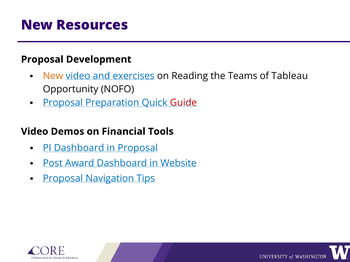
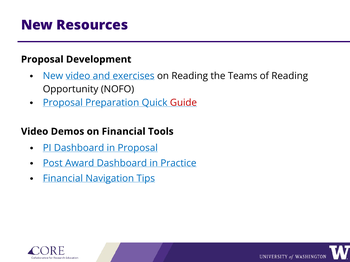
New colour: orange -> blue (53, 76)
of Tableau: Tableau -> Reading (290, 76)
Website: Website -> Practice (178, 163)
Proposal: Proposal -> Financial (63, 179)
